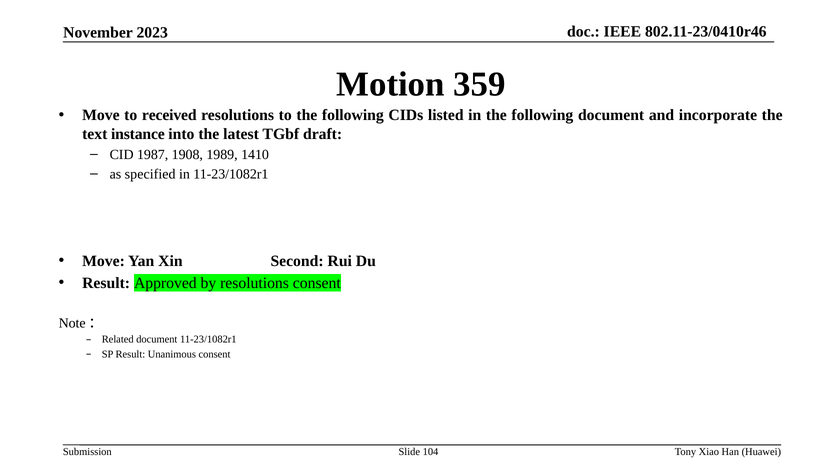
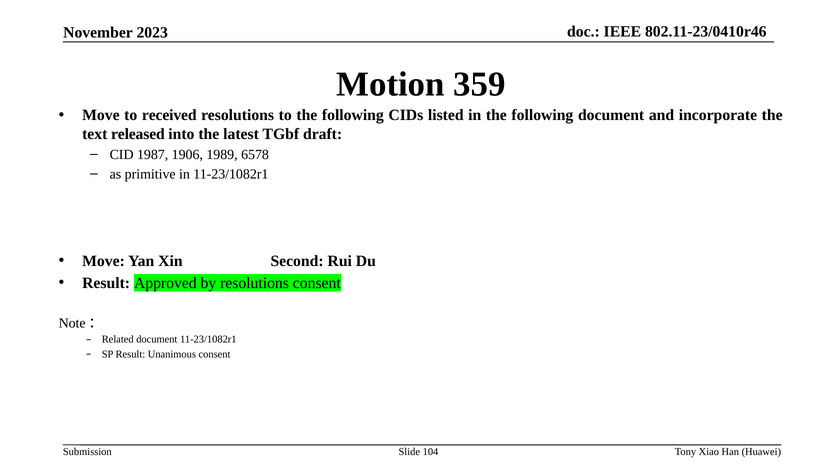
instance: instance -> released (138, 134)
1908: 1908 -> 1906 (187, 154)
1410: 1410 -> 6578 (255, 154)
specified: specified -> primitive (150, 174)
